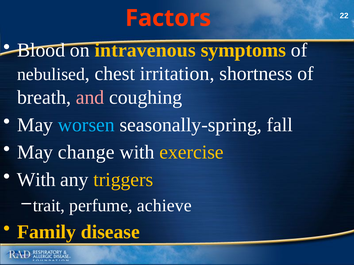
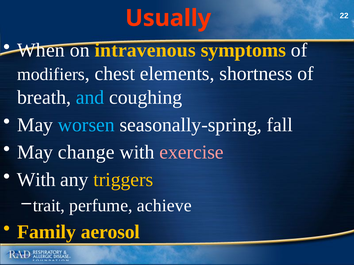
Factors: Factors -> Usually (168, 18)
Blood: Blood -> When (41, 50)
nebulised: nebulised -> modifiers (51, 75)
irritation: irritation -> elements (177, 74)
and colour: pink -> light blue (90, 97)
exercise colour: yellow -> pink (191, 153)
disease: disease -> aerosol (110, 232)
